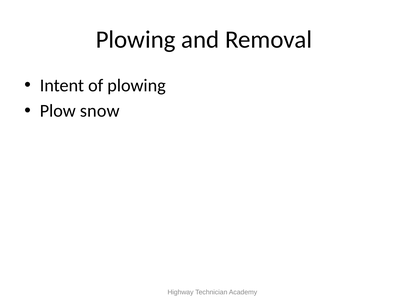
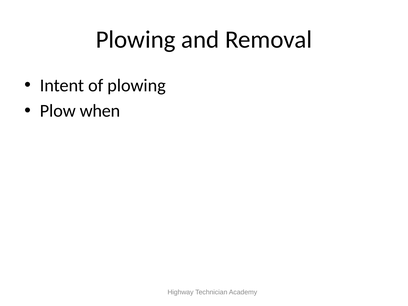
snow: snow -> when (100, 111)
